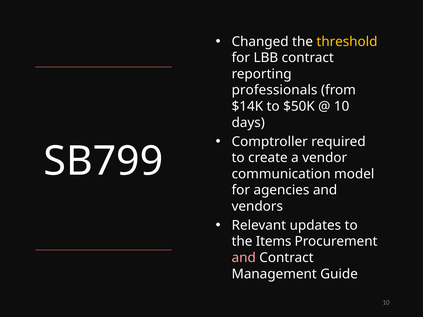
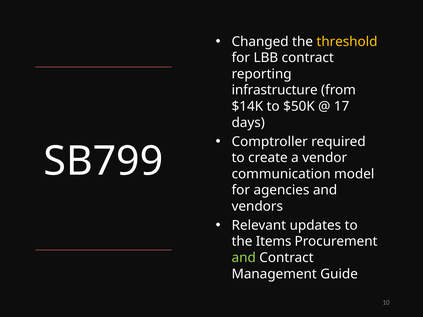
professionals: professionals -> infrastructure (275, 90)
10: 10 -> 17 (342, 106)
and colour: pink -> light green (244, 258)
